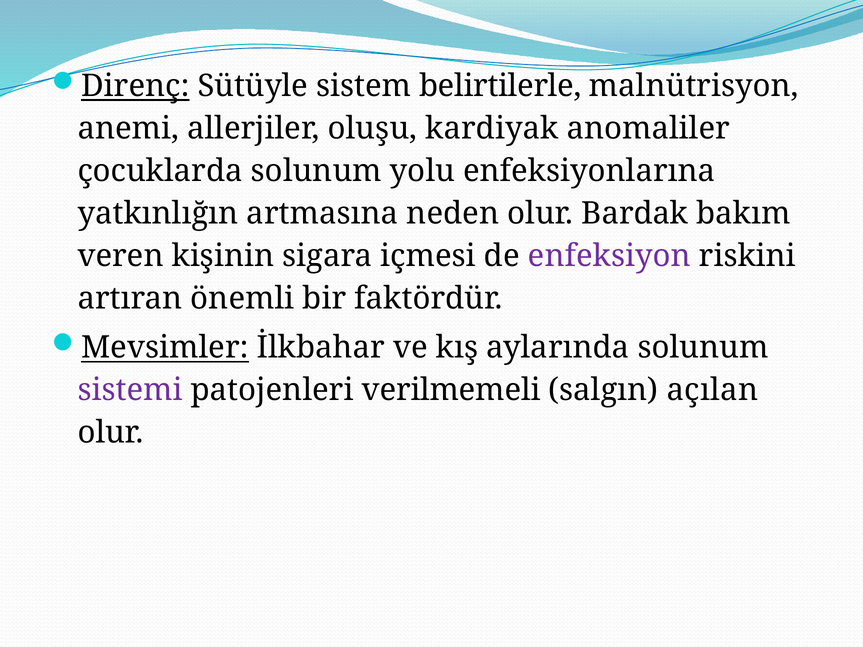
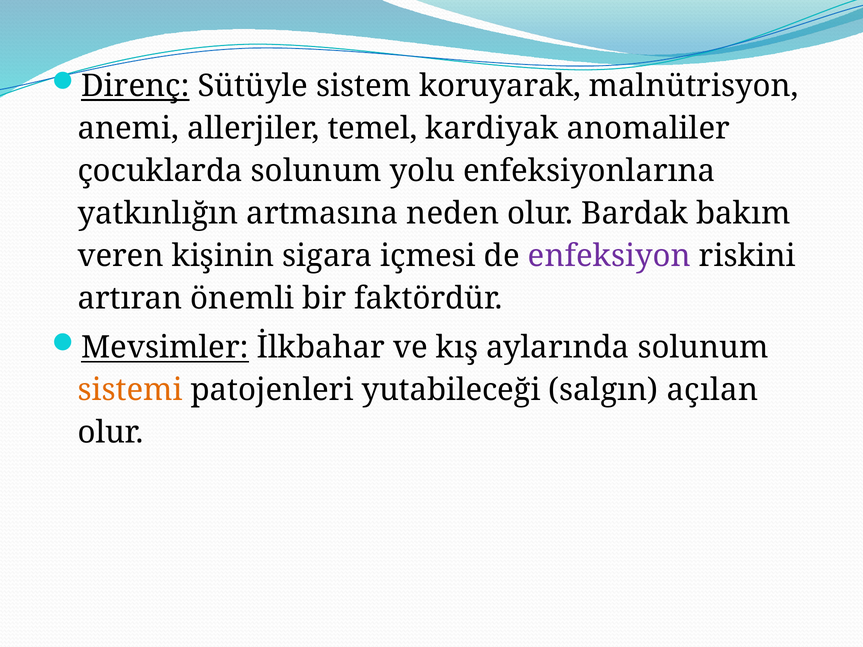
belirtilerle: belirtilerle -> koruyarak (500, 86)
oluşu: oluşu -> temel (373, 128)
sistemi colour: purple -> orange (130, 390)
verilmemeli: verilmemeli -> yutabileceği (451, 390)
